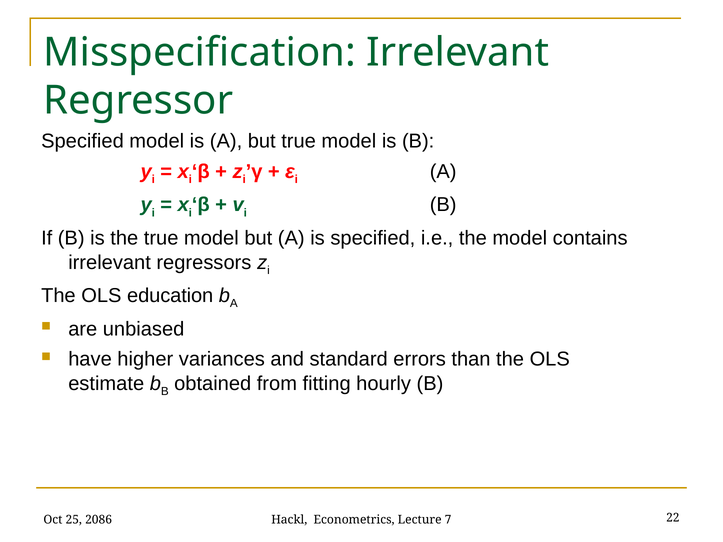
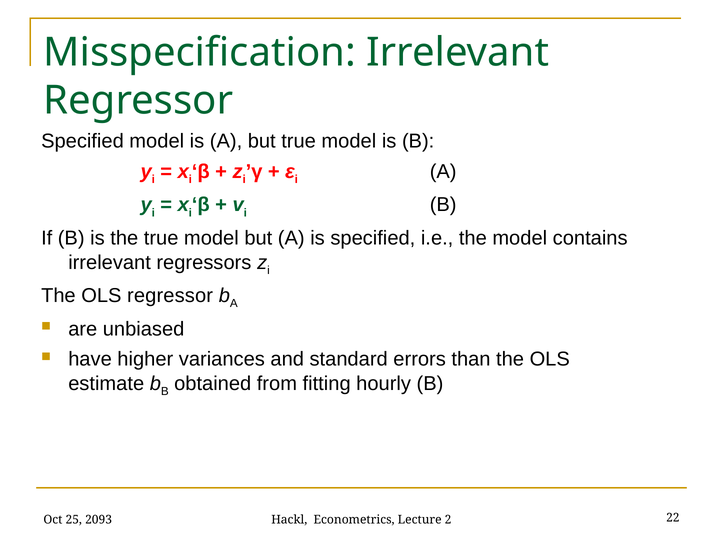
OLS education: education -> regressor (170, 296)
2086: 2086 -> 2093 (99, 520)
7: 7 -> 2 (448, 520)
